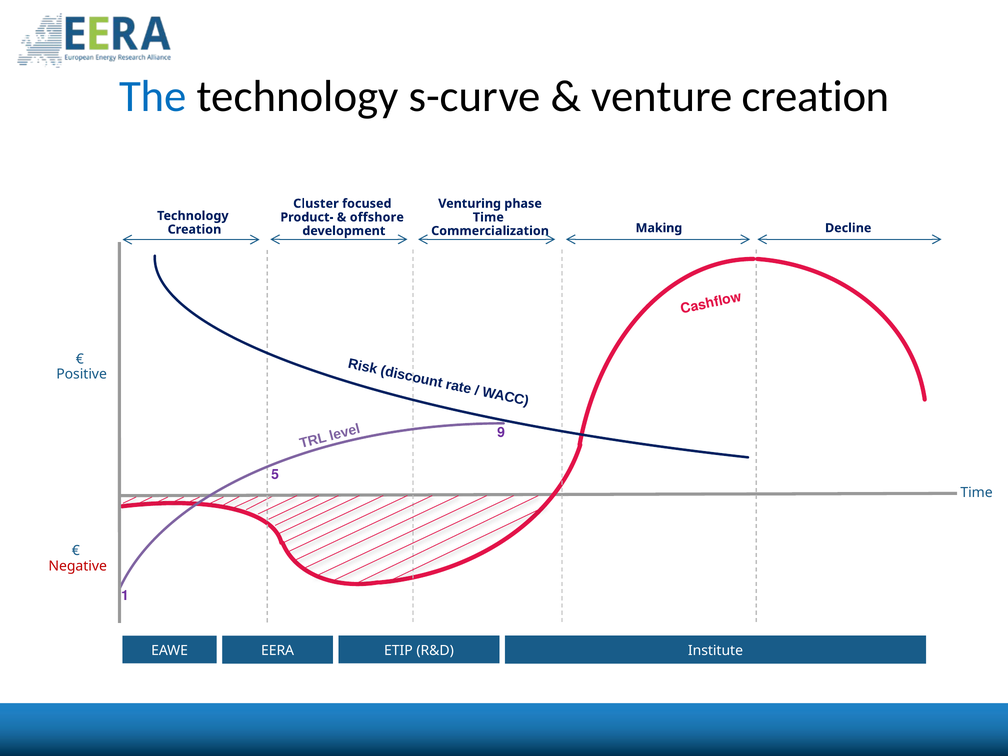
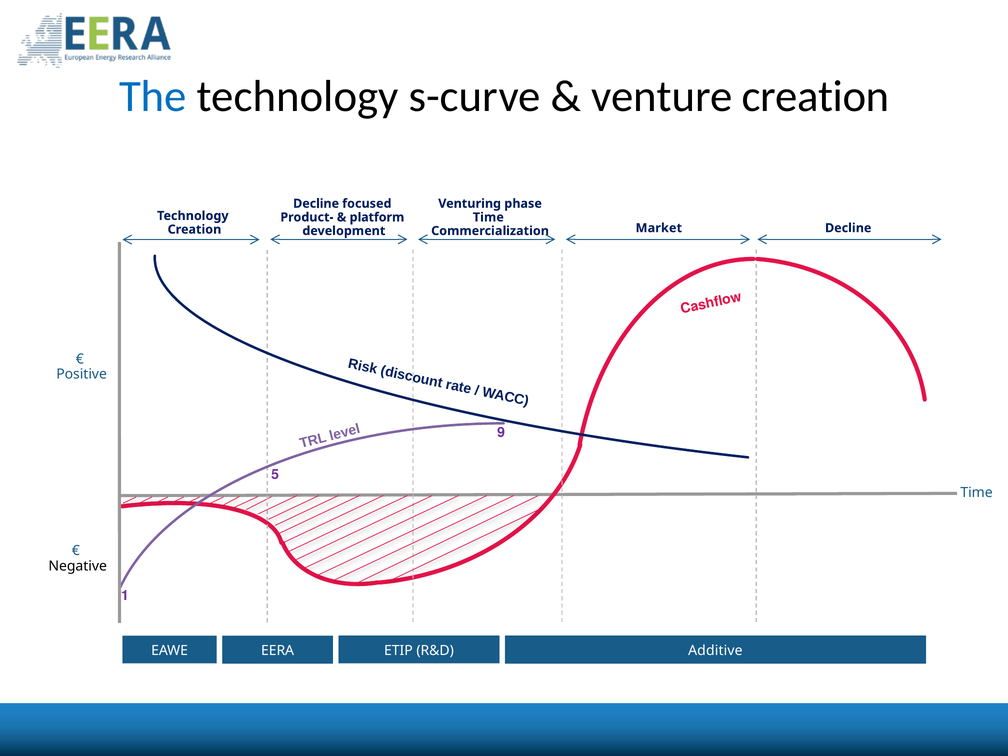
Cluster: Cluster -> Decline (316, 204)
offshore: offshore -> platform (377, 217)
Making: Making -> Market (659, 228)
Negative colour: red -> black (78, 566)
Institute: Institute -> Additive (715, 651)
